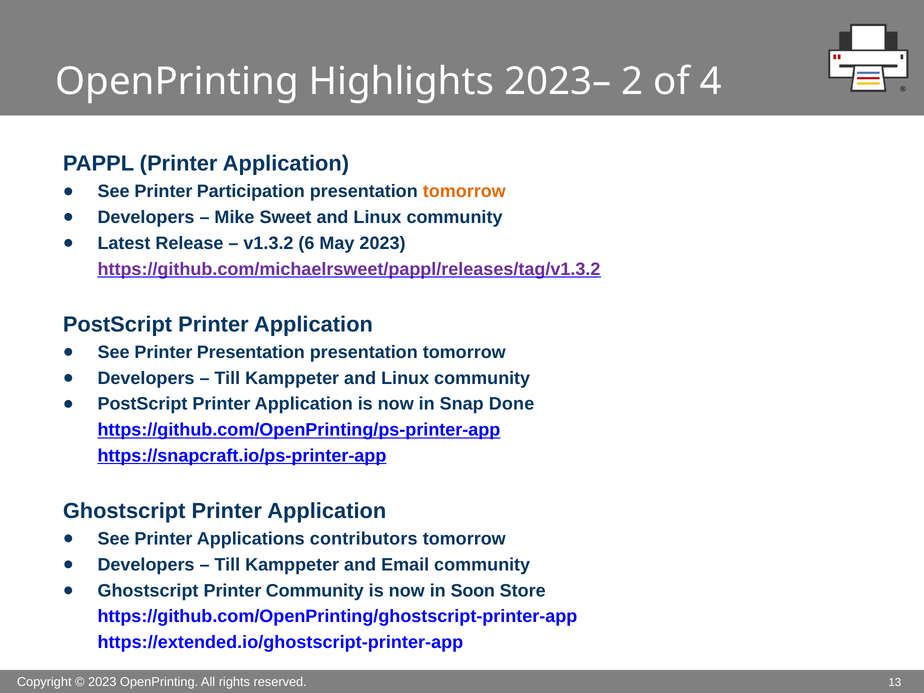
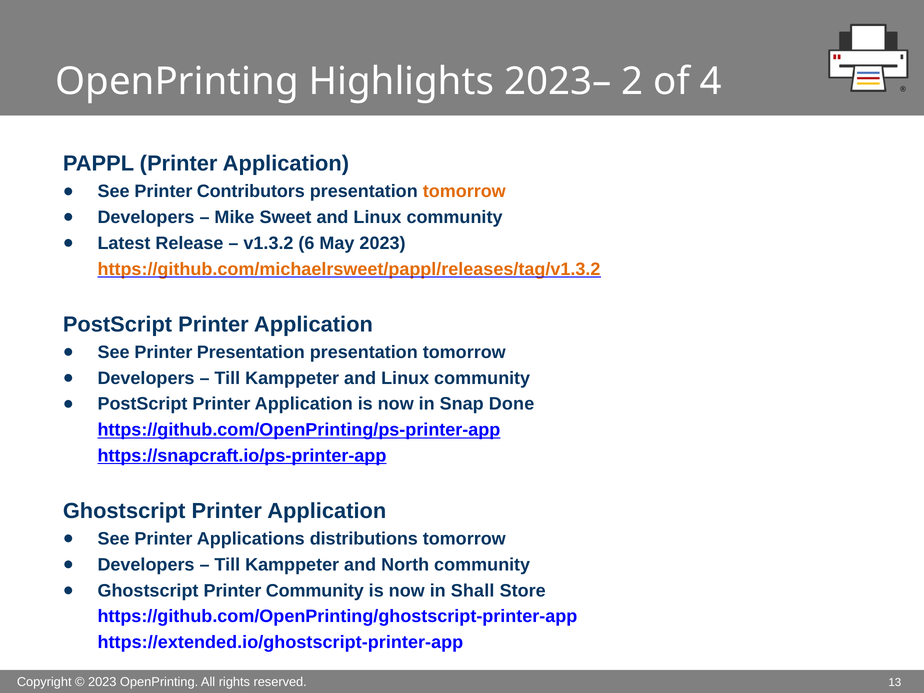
Participation: Participation -> Contributors (251, 191)
https://github.com/michaelrsweet/pappl/releases/tag/v1.3.2 colour: purple -> orange (349, 269)
contributors: contributors -> distributions (364, 539)
Email: Email -> North (405, 565)
Soon: Soon -> Shall (473, 591)
